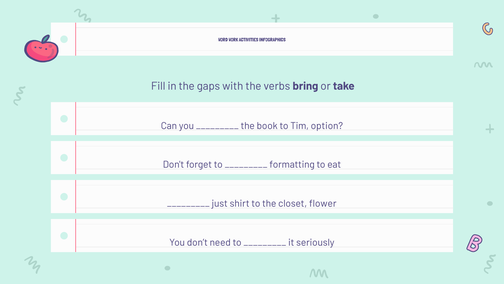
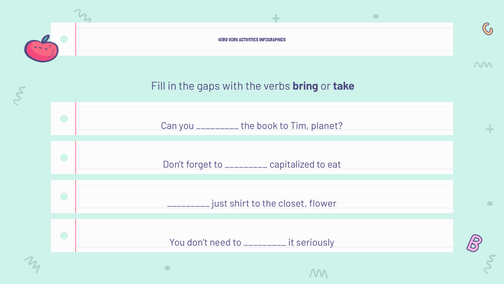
option: option -> planet (327, 126)
formatting: formatting -> capitalized (292, 164)
